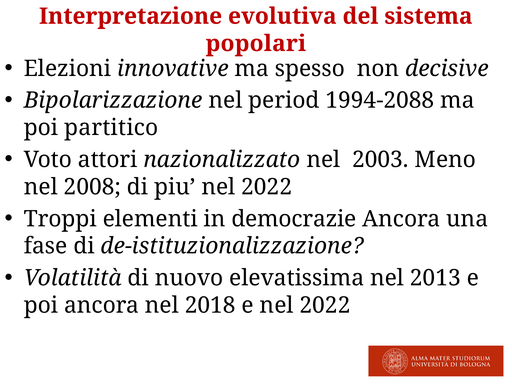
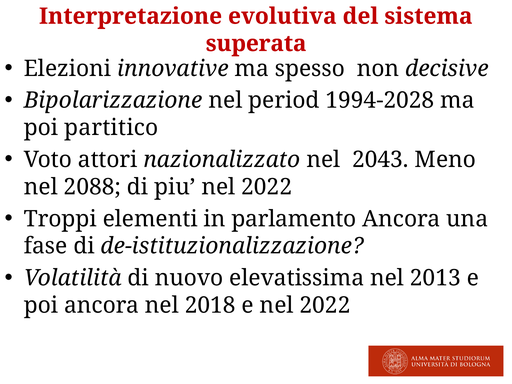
popolari: popolari -> superata (256, 44)
1994-2088: 1994-2088 -> 1994-2028 (380, 100)
2003: 2003 -> 2043 (380, 160)
2008: 2008 -> 2088 (92, 187)
democrazie: democrazie -> parlamento (294, 219)
